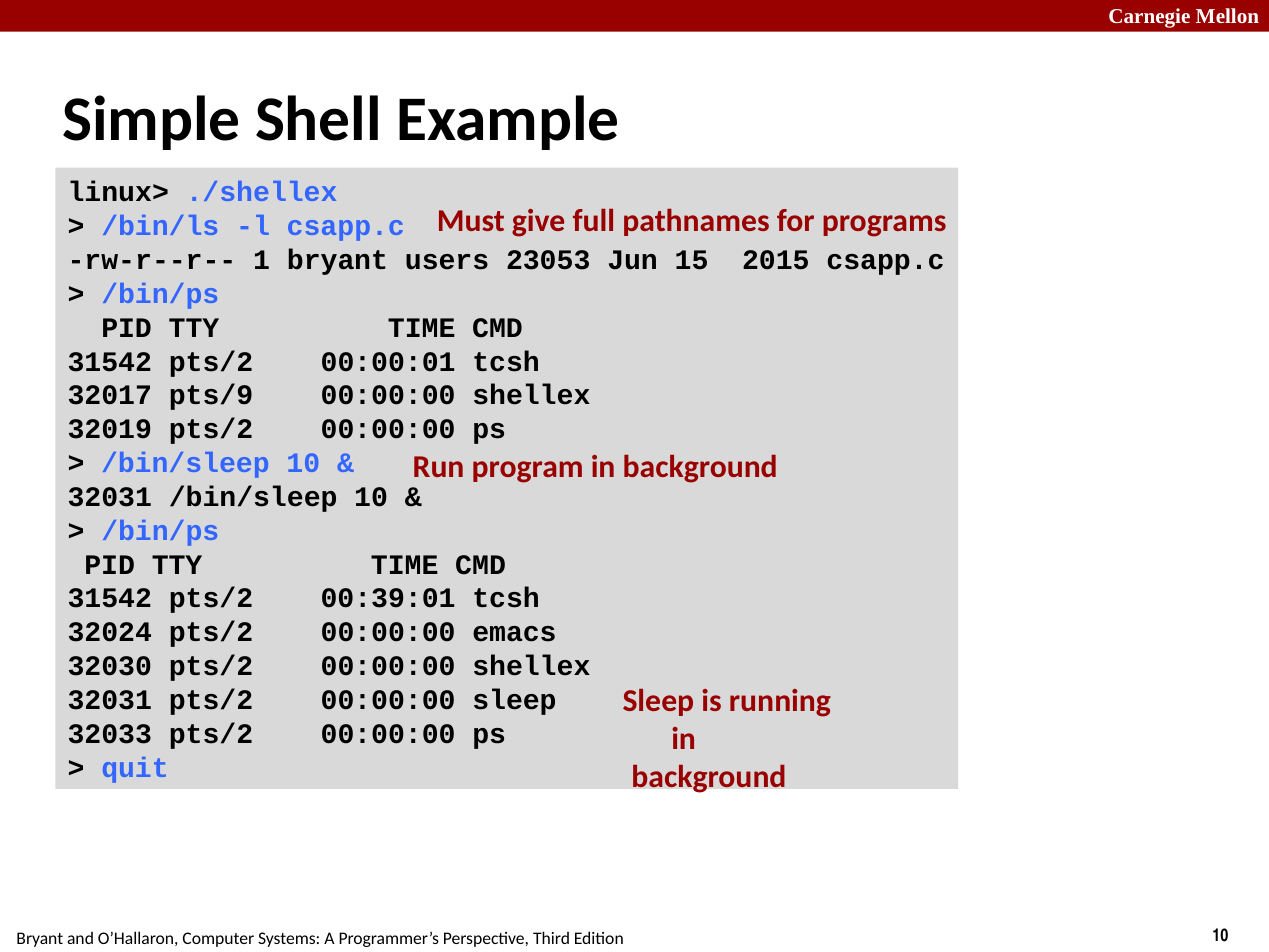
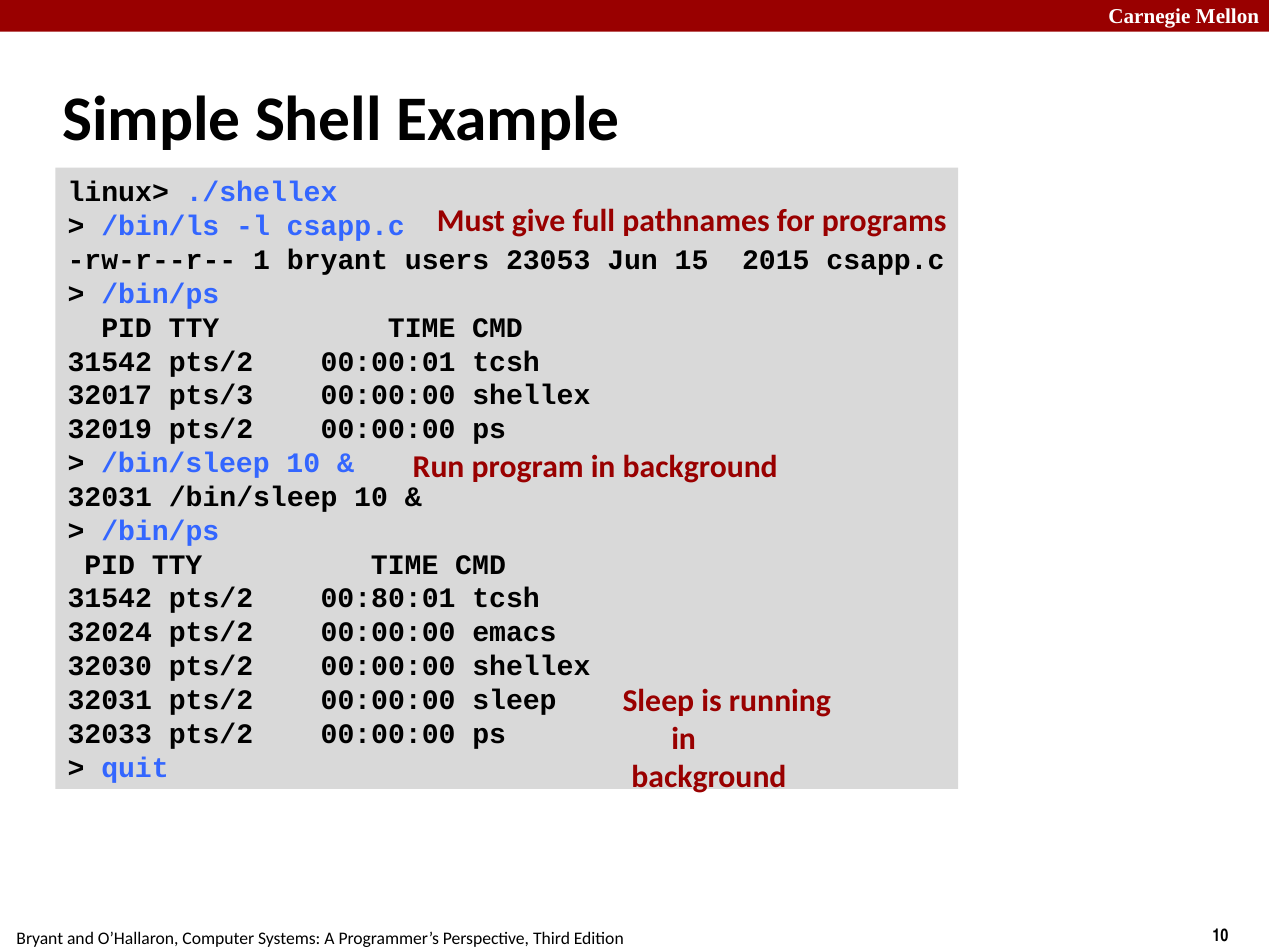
pts/9: pts/9 -> pts/3 (211, 396)
00:39:01: 00:39:01 -> 00:80:01 (388, 598)
